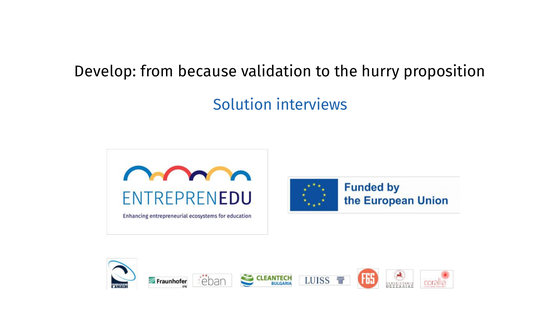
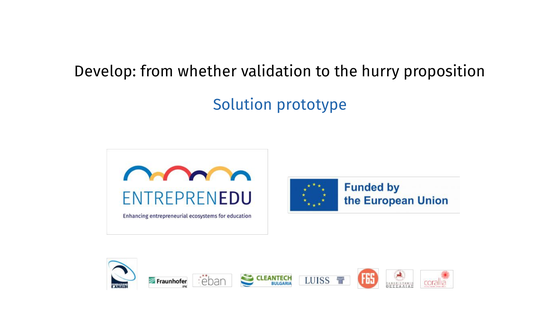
because: because -> whether (207, 71)
interviews: interviews -> prototype (312, 105)
